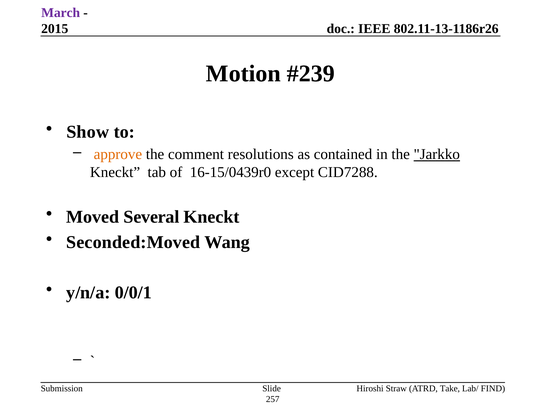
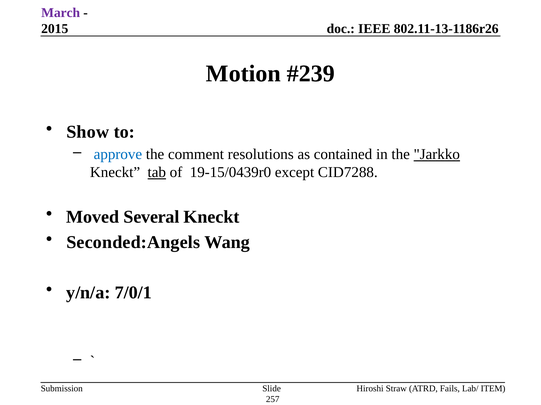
approve colour: orange -> blue (118, 155)
tab underline: none -> present (157, 173)
16-15/0439r0: 16-15/0439r0 -> 19-15/0439r0 (230, 173)
Seconded:Moved: Seconded:Moved -> Seconded:Angels (133, 243)
0/0/1: 0/0/1 -> 7/0/1 (133, 293)
Take: Take -> Fails (450, 389)
FIND: FIND -> ITEM (493, 389)
